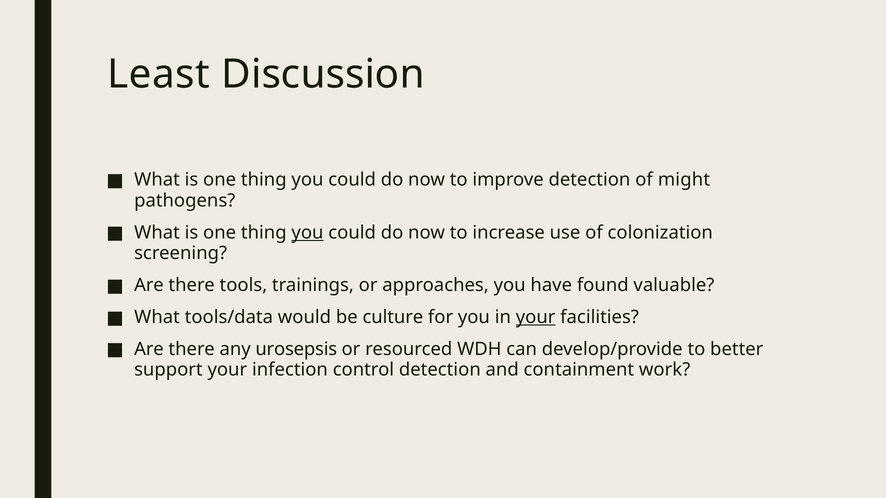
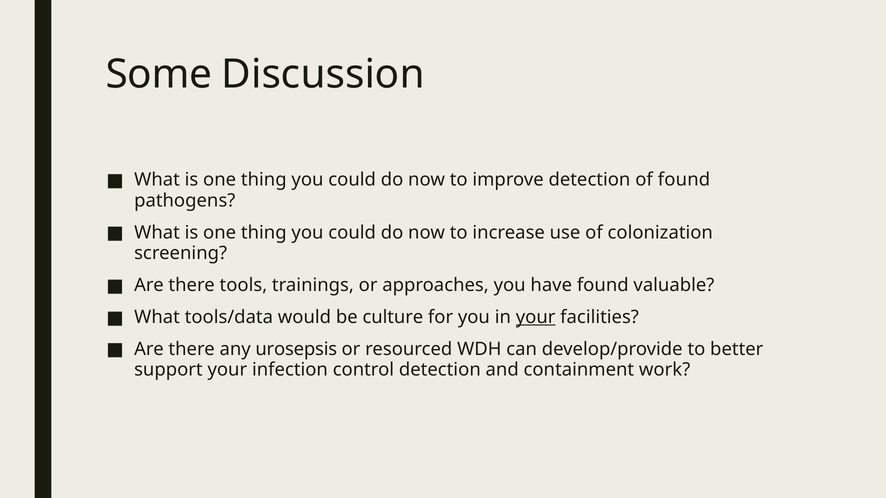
Least: Least -> Some (159, 74)
of might: might -> found (684, 180)
you underline: present -> none (307, 233)
